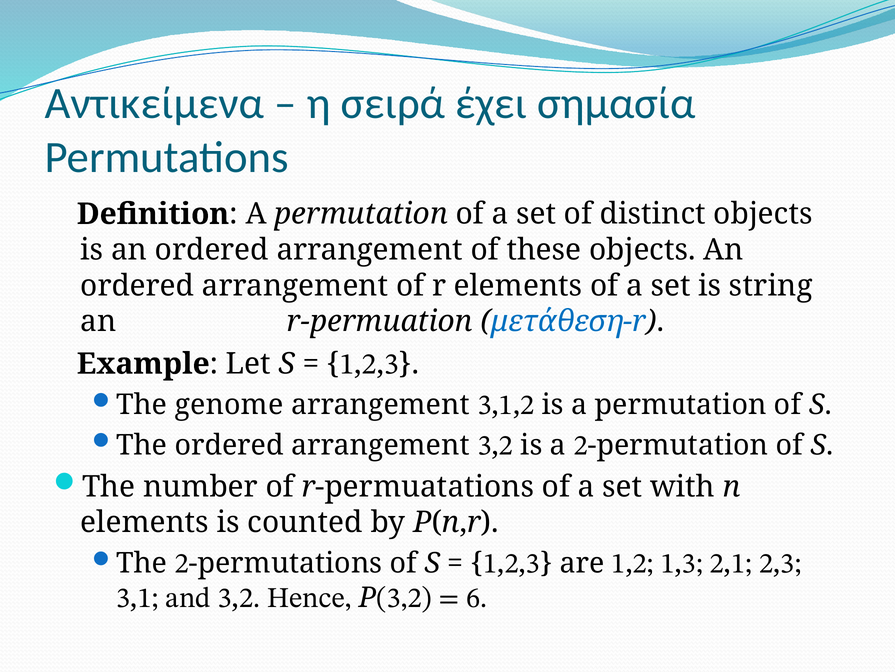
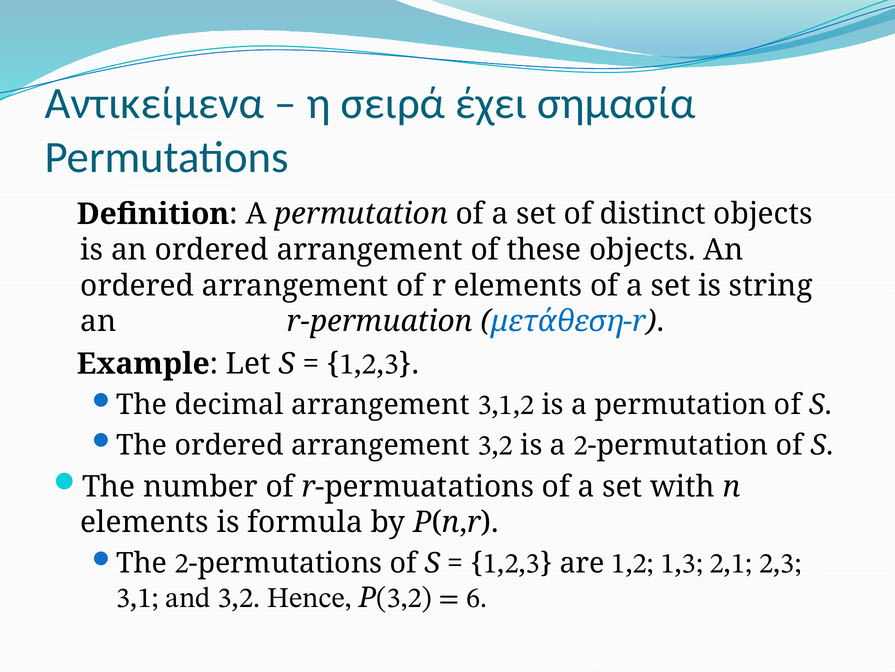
genome: genome -> decimal (229, 404)
counted: counted -> formula (305, 522)
